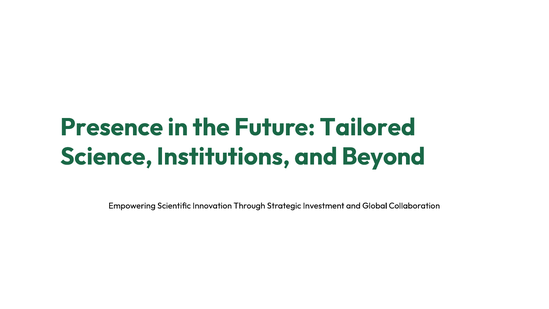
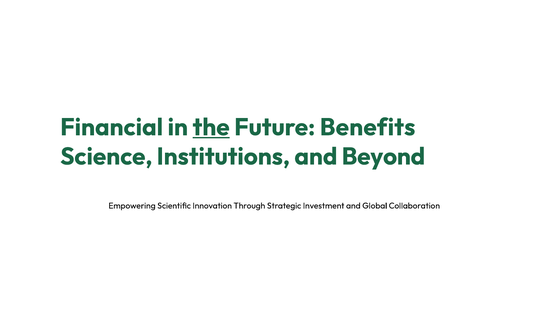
Presence: Presence -> Financial (112, 127)
the underline: none -> present (211, 127)
Tailored: Tailored -> Benefits (368, 127)
